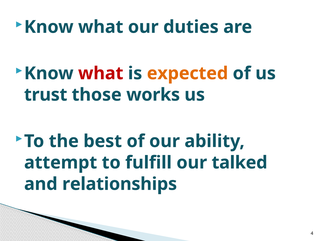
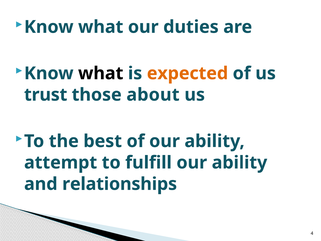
what colour: red -> black (101, 73)
works: works -> about (153, 95)
fulfill our talked: talked -> ability (239, 162)
